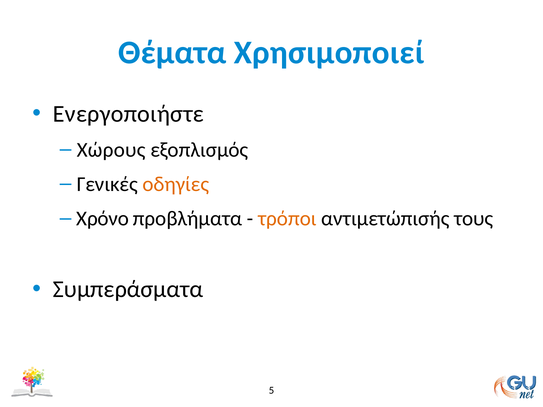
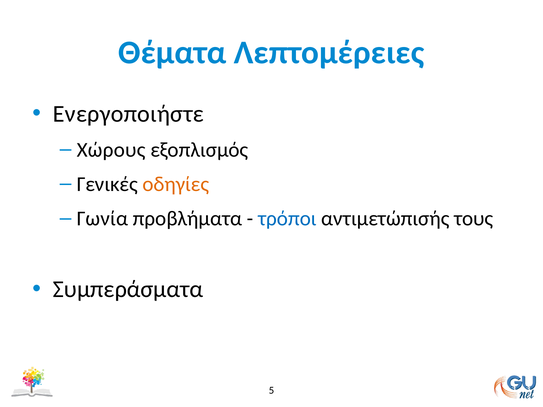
Χρησιμοποιεί: Χρησιμοποιεί -> Λεπτομέρειες (329, 53)
Χρόνο: Χρόνο -> Γωνία (102, 219)
τρόποι colour: orange -> blue (287, 219)
